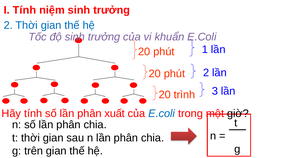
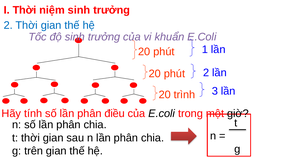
I Tính: Tính -> Thời (25, 10)
xuất: xuất -> điều (115, 113)
E.coli colour: blue -> black (162, 113)
